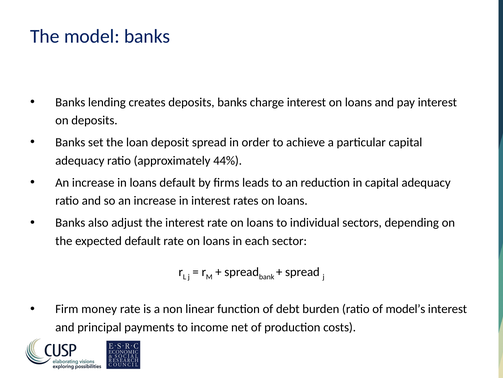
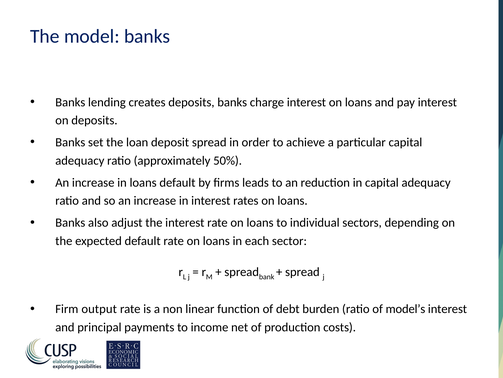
44%: 44% -> 50% (228, 160)
money: money -> output (99, 308)
